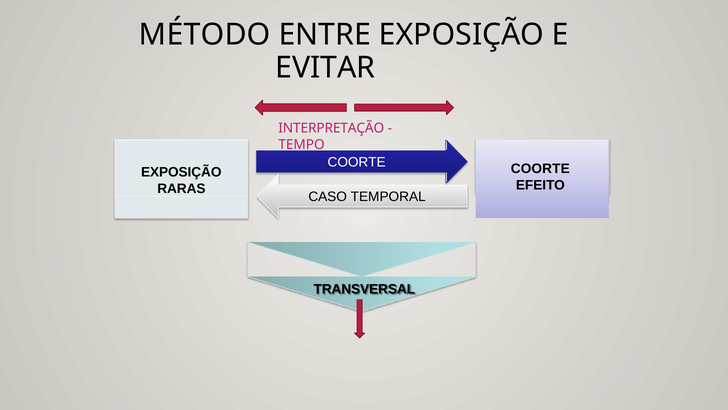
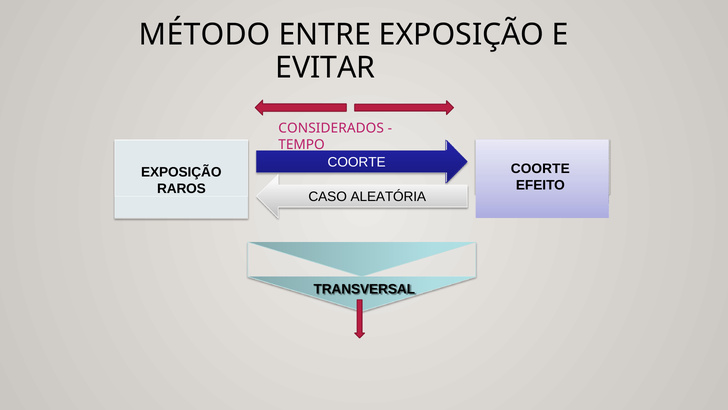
INTERPRETAÇÃO: INTERPRETAÇÃO -> CONSIDERADOS (331, 128)
RARAS: RARAS -> RAROS (181, 189)
TEMPORAL: TEMPORAL -> ALEATÓRIA (388, 197)
